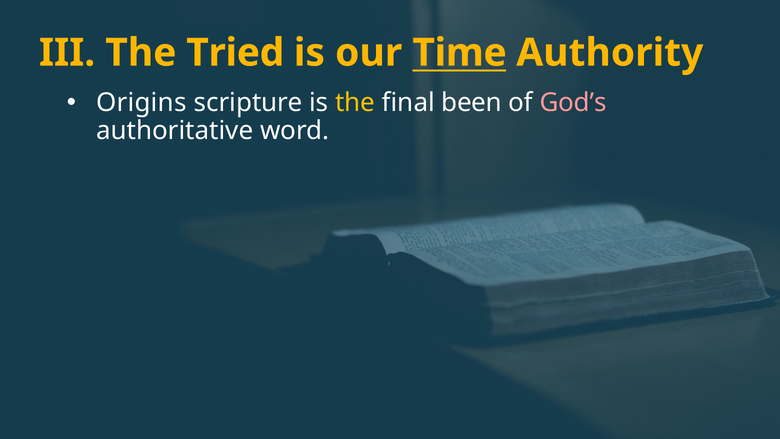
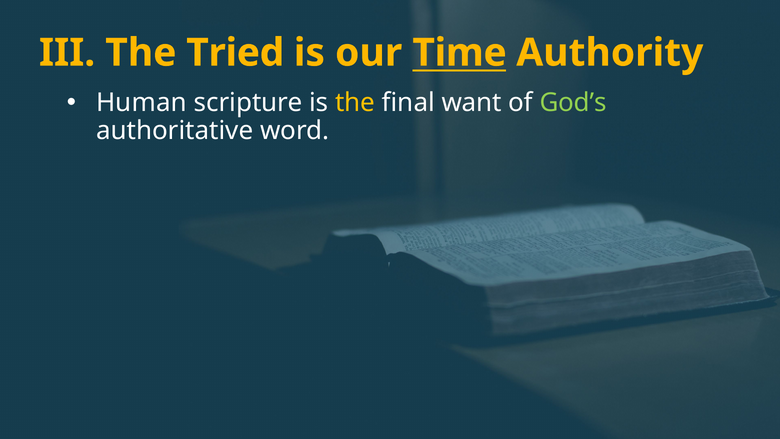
Origins: Origins -> Human (141, 102)
been: been -> want (472, 102)
God’s colour: pink -> light green (573, 102)
